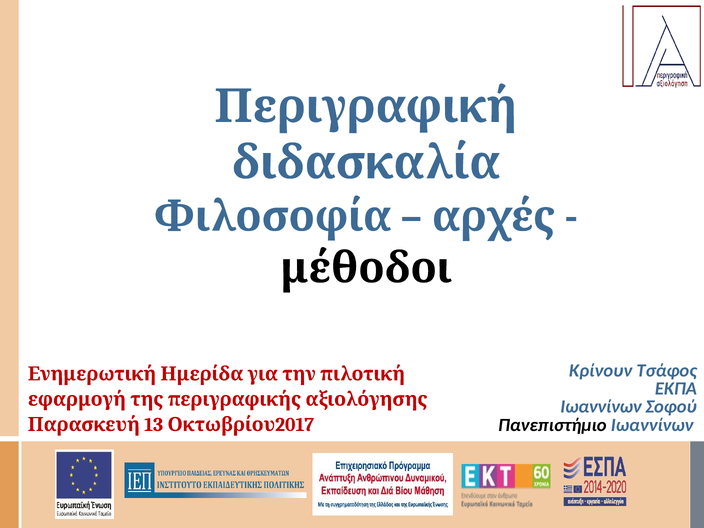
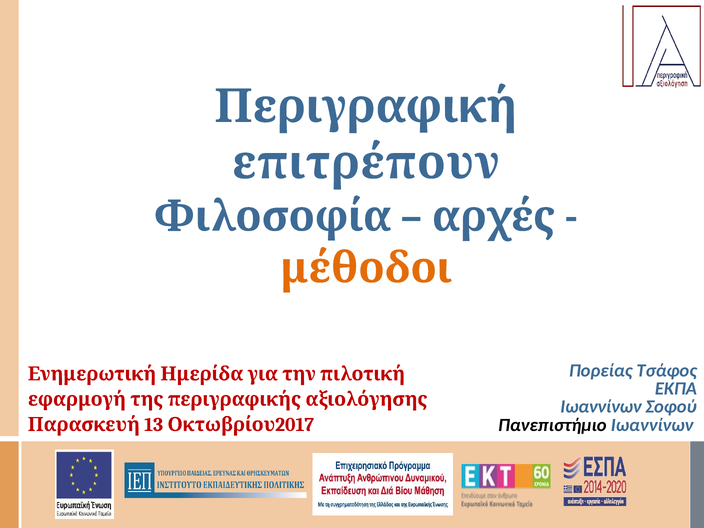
διδασκαλία: διδασκαλία -> επιτρέπουν (366, 163)
μέθοδοι colour: black -> orange (366, 268)
Κρίνουν: Κρίνουν -> Πορείας (601, 371)
